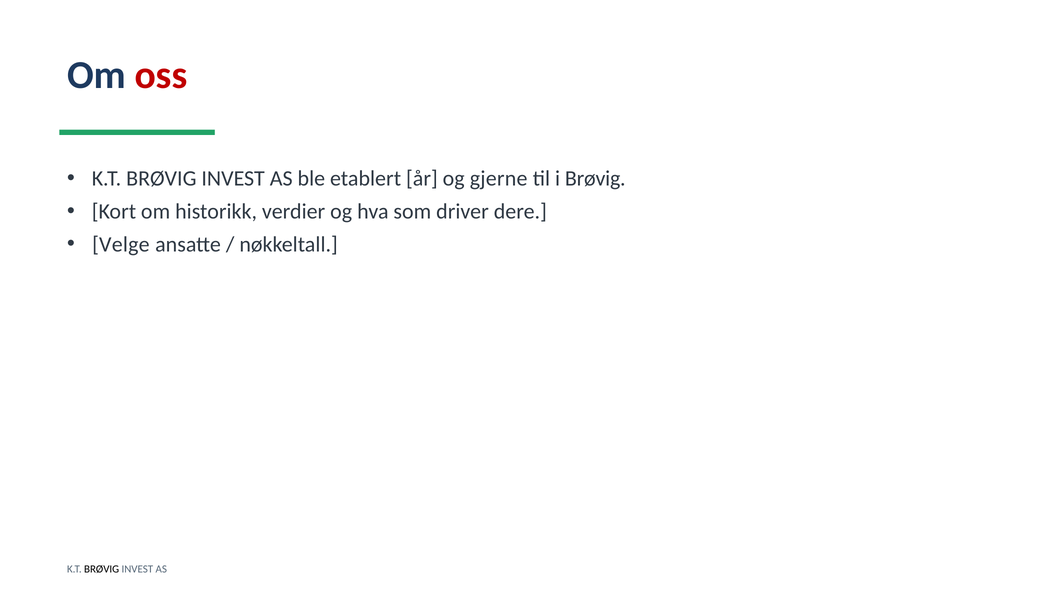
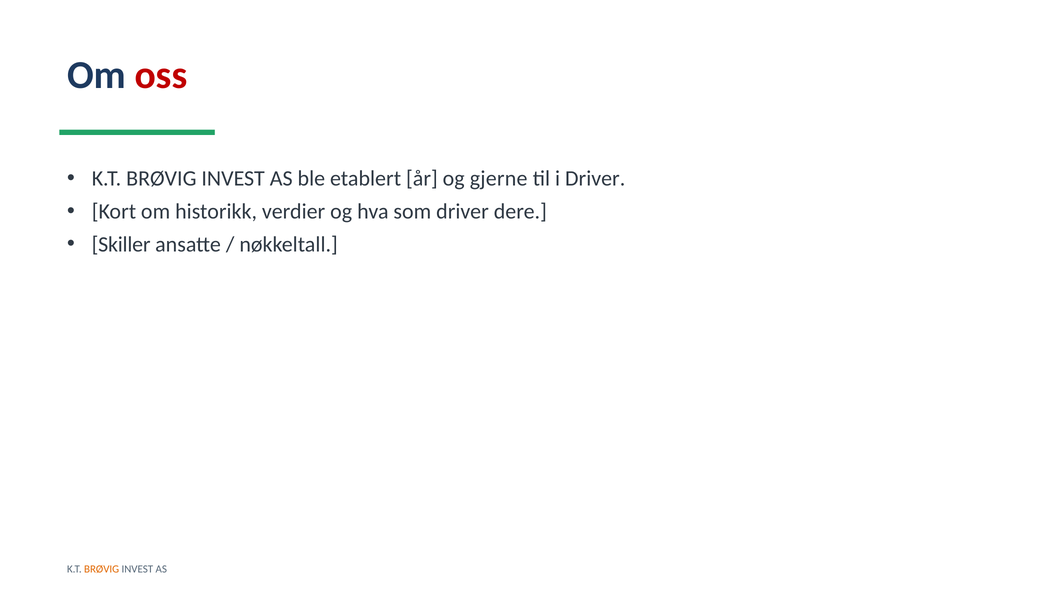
i Brøvig: Brøvig -> Driver (595, 179)
Velge: Velge -> Skiller (121, 244)
BRØVIG colour: black -> orange (102, 569)
